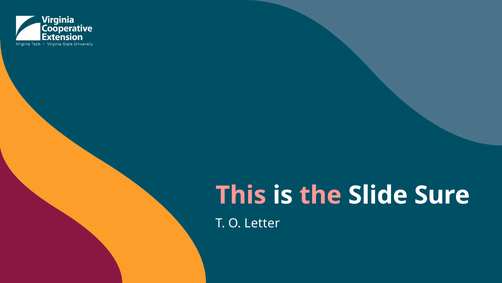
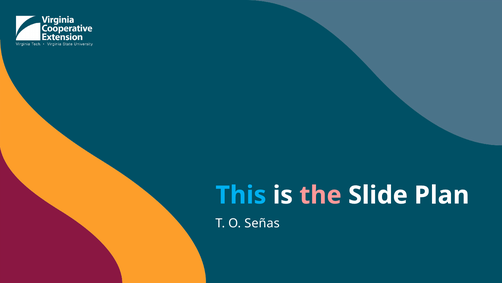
This colour: pink -> light blue (241, 195)
Sure: Sure -> Plan (442, 195)
Letter: Letter -> Señas (262, 223)
